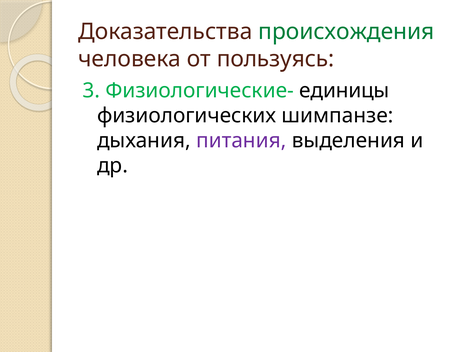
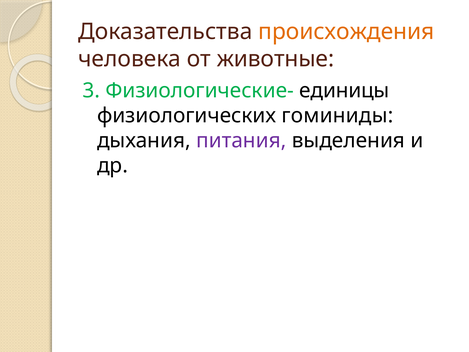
происхождения colour: green -> orange (346, 32)
пользуясь: пользуясь -> животные (275, 59)
шимпанзе: шимпанзе -> гоминиды (337, 116)
